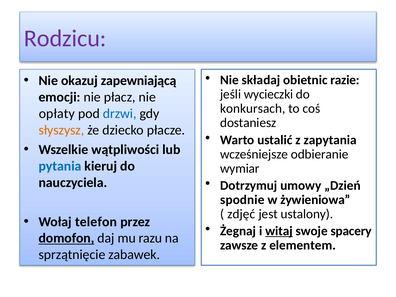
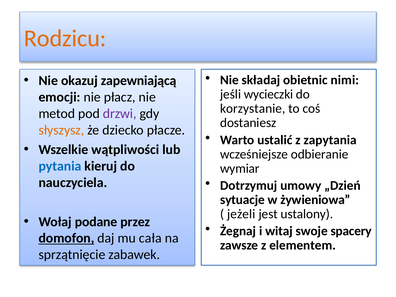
Rodzicu colour: purple -> orange (65, 38)
razie: razie -> nimi (345, 80)
konkursach: konkursach -> korzystanie (253, 109)
opłaty: opłaty -> metod (57, 113)
drzwi colour: blue -> purple (120, 113)
spodnie: spodnie -> sytuacje (242, 200)
zdjęć: zdjęć -> jeżeli (241, 214)
telefon: telefon -> podane (96, 222)
witaj underline: present -> none (279, 231)
razu: razu -> cała (150, 238)
